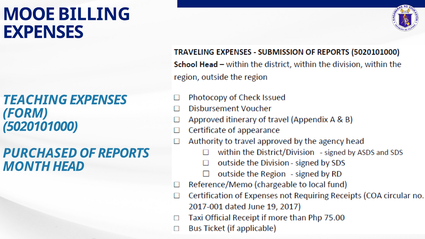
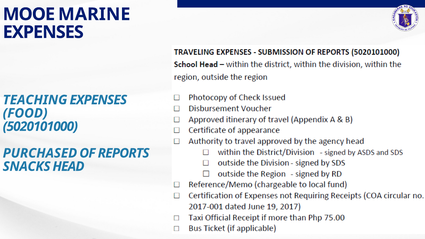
BILLING: BILLING -> MARINE (94, 14)
FORM: FORM -> FOOD (25, 113)
MONTH: MONTH -> SNACKS (27, 167)
